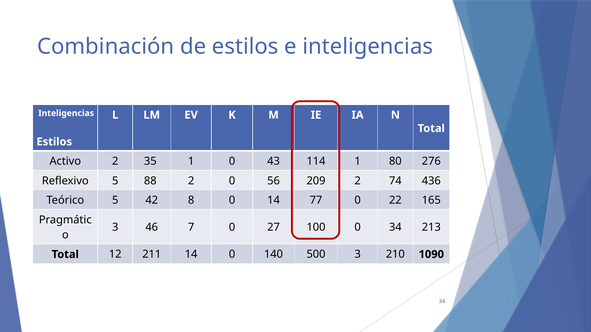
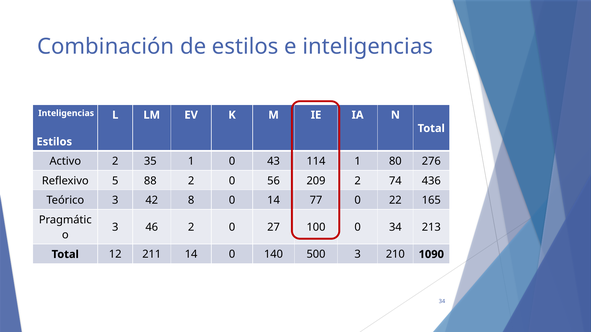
Teórico 5: 5 -> 3 (115, 201)
46 7: 7 -> 2 (191, 228)
